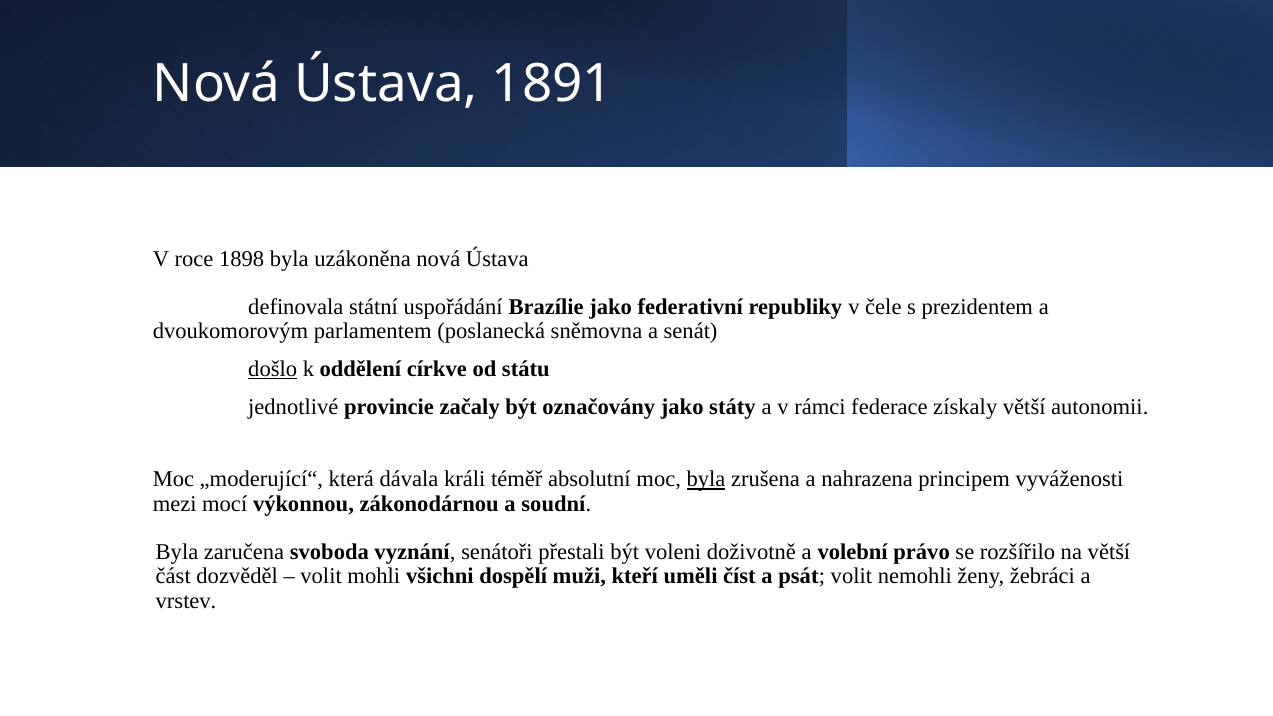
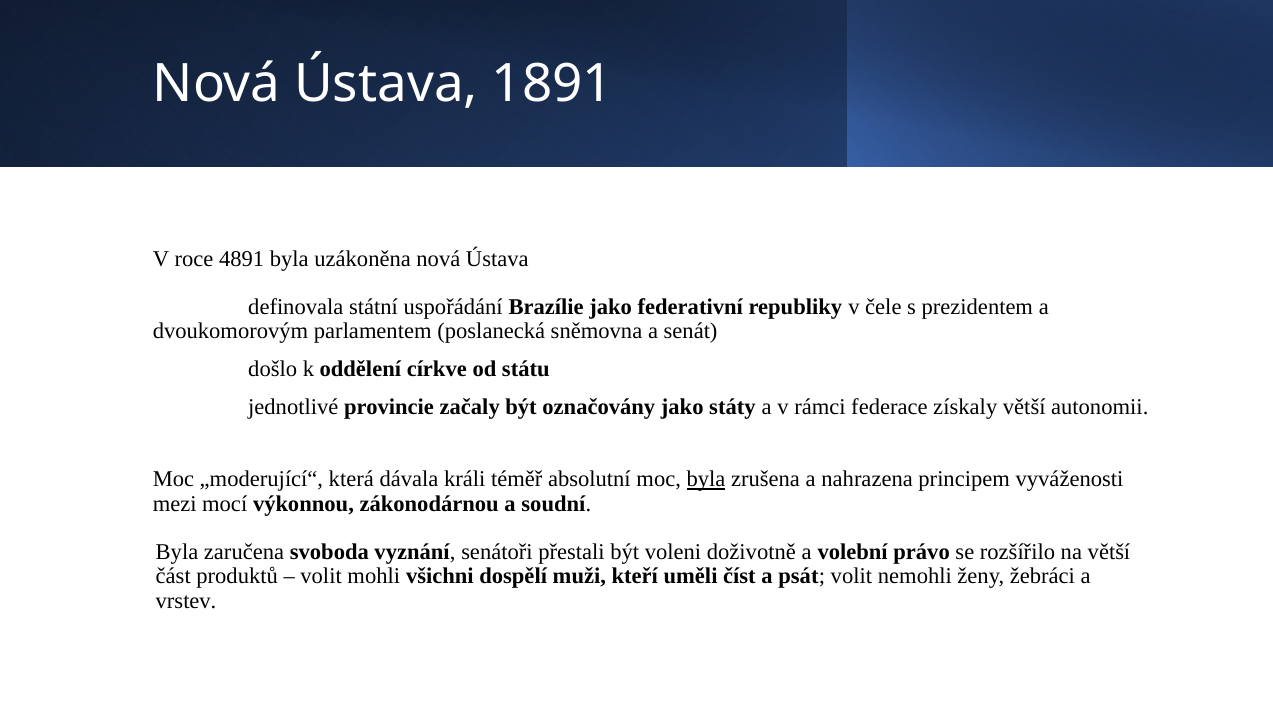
1898: 1898 -> 4891 (242, 259)
došlo underline: present -> none (273, 369)
dozvěděl: dozvěděl -> produktů (237, 577)
